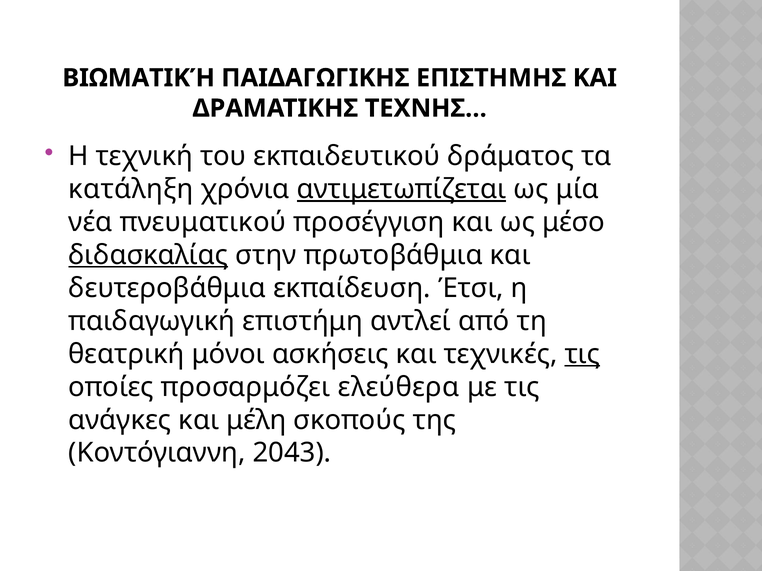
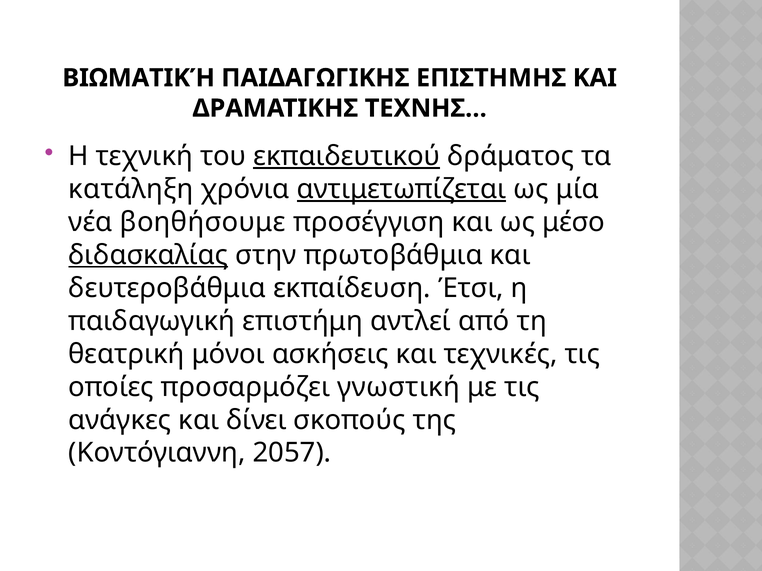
εκπαιδευτικού underline: none -> present (347, 156)
πνευματικού: πνευματικού -> βοηθήσουμε (203, 222)
τις underline: present -> none (583, 354)
ελεύθερα: ελεύθερα -> γνωστική (399, 387)
μέλη: μέλη -> δίνει (256, 420)
2043: 2043 -> 2057 (292, 453)
